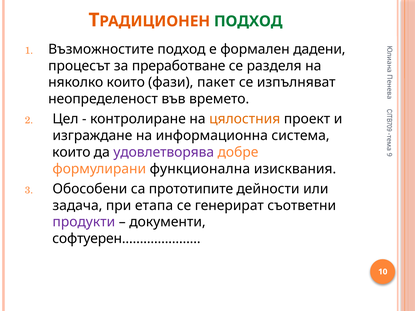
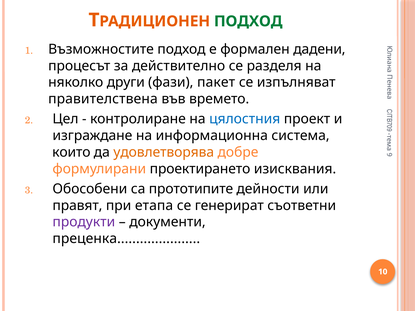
преработване: преработване -> действително (179, 66)
няколко които: които -> други (126, 82)
неопределеност: неопределеност -> правителствена (103, 99)
цялостния colour: orange -> blue (245, 119)
удовлетворява colour: purple -> orange (164, 152)
функционална: функционална -> проектирането (200, 169)
задача: задача -> правят (77, 206)
софтуерен: софтуерен -> преценка (126, 239)
